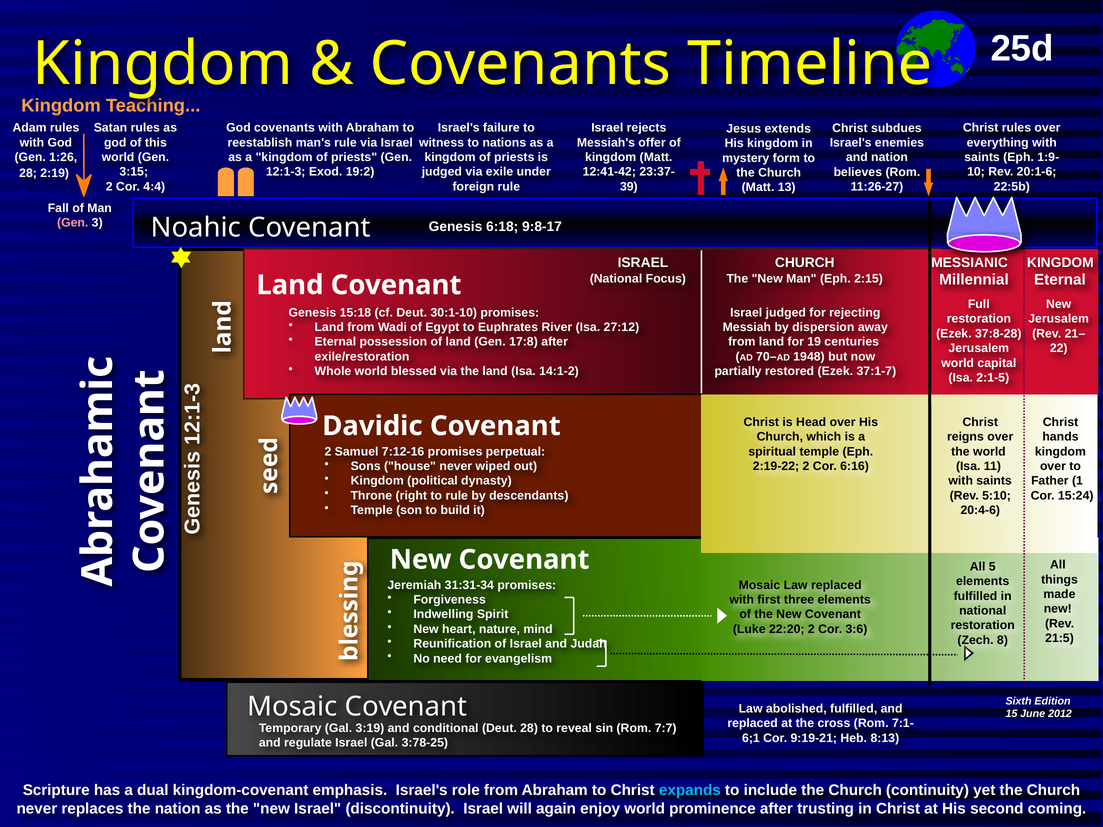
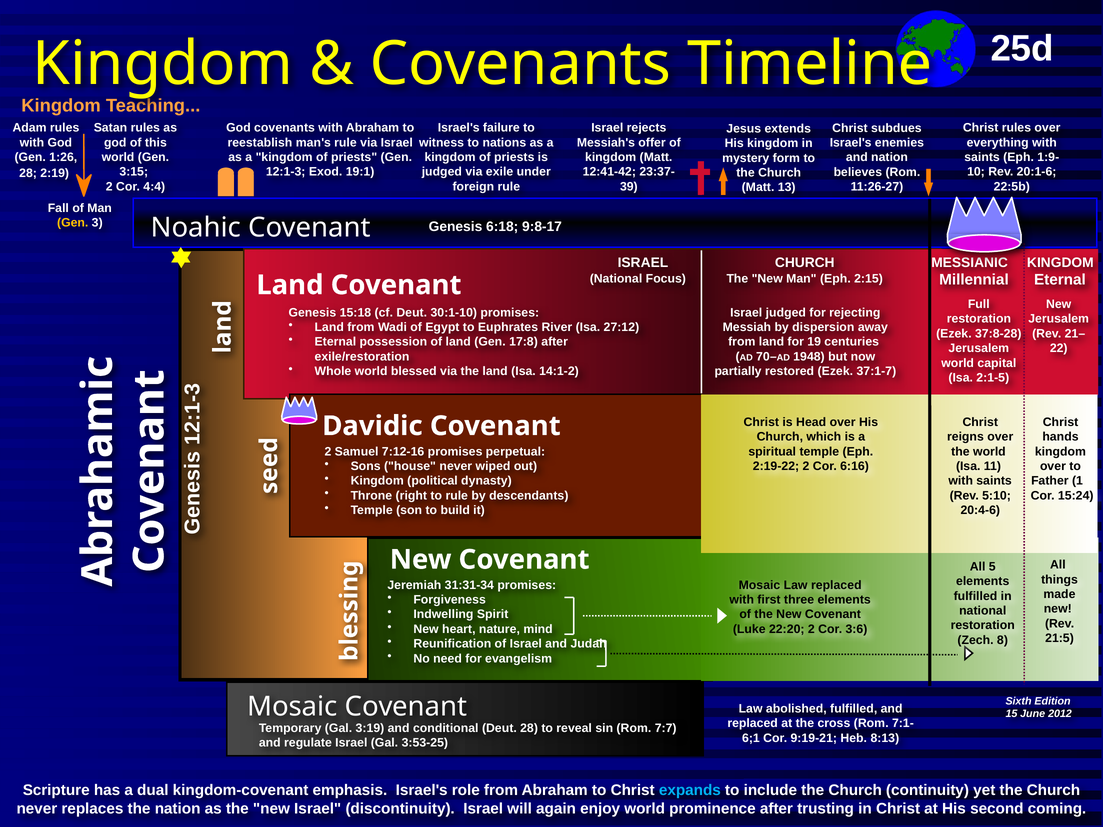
19:2: 19:2 -> 19:1 (360, 172)
Gen colour: pink -> yellow (73, 223)
3:78-25: 3:78-25 -> 3:53-25 (425, 743)
